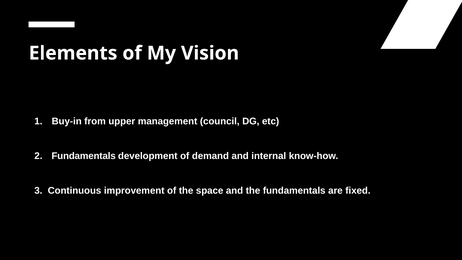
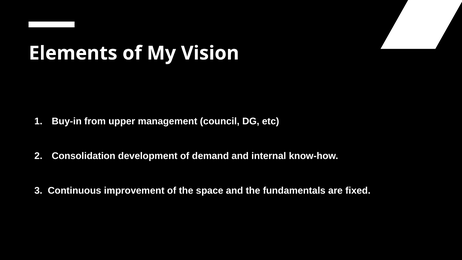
Fundamentals: Fundamentals -> Consolidation (84, 156)
